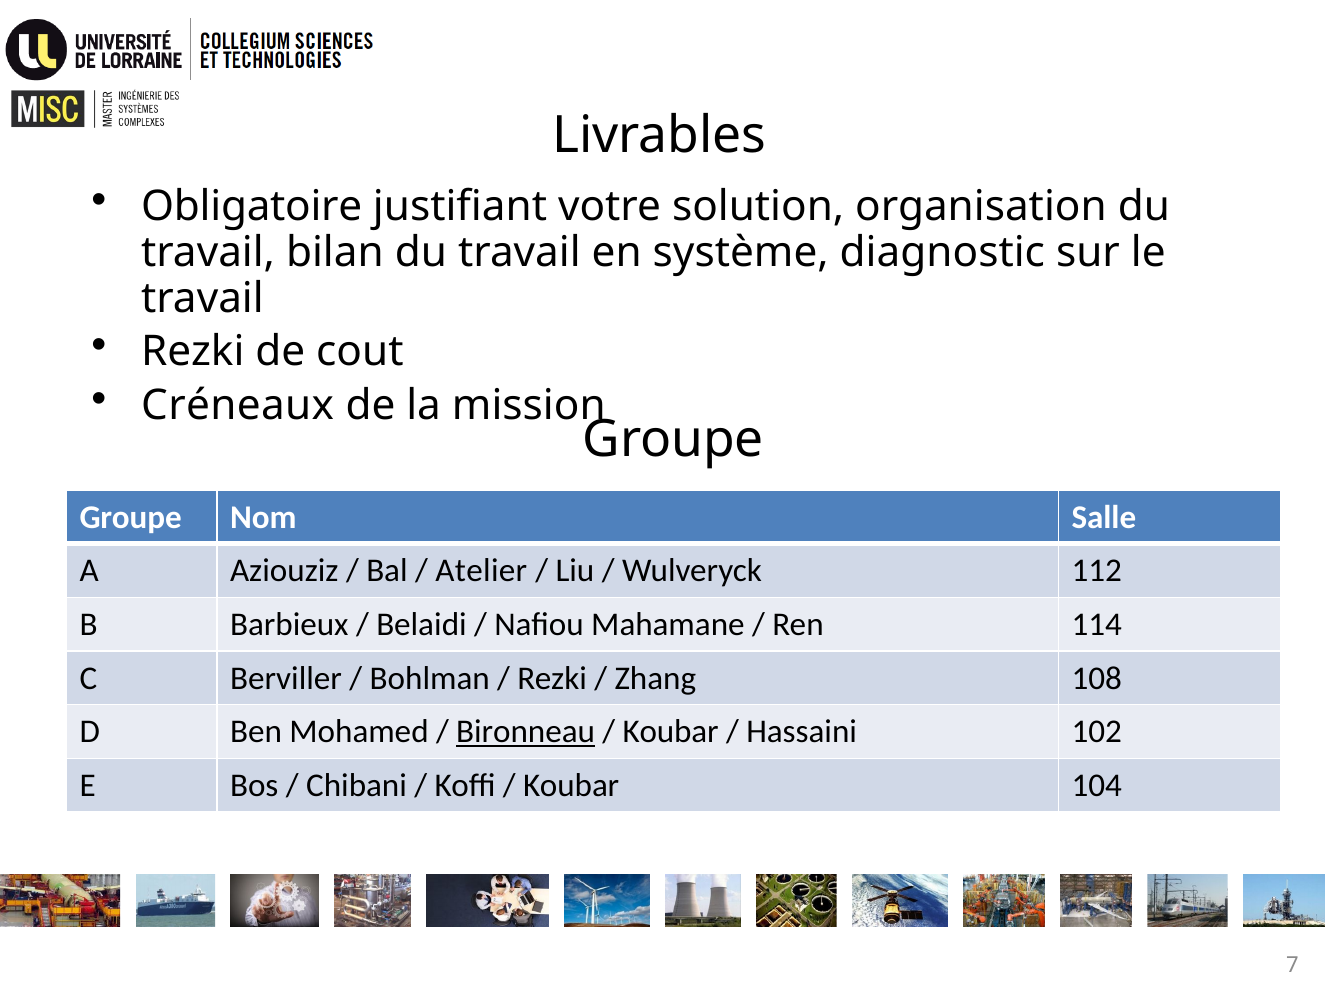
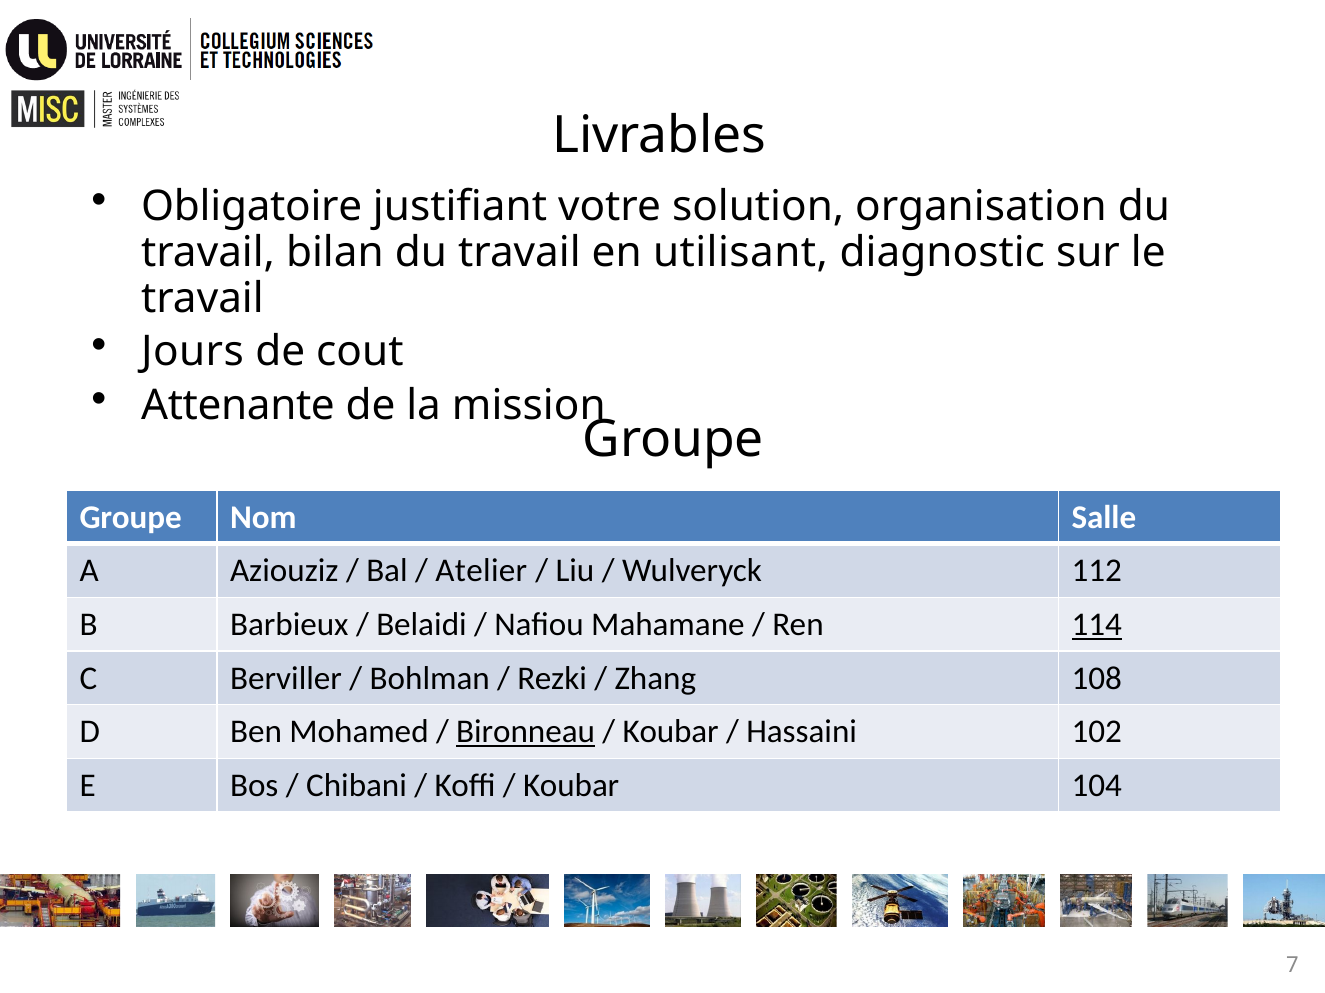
système: système -> utilisant (740, 253)
Rezki: Rezki -> Jours (193, 352)
Créneaux: Créneaux -> Attenante (238, 406)
114 underline: none -> present (1097, 625)
